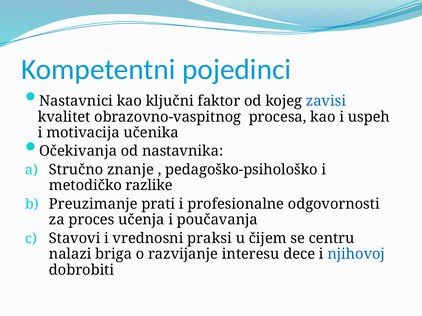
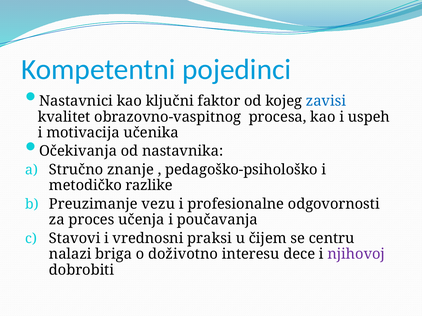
prati: prati -> vezu (158, 204)
razvijanje: razvijanje -> doživotno (183, 254)
njihovoj colour: blue -> purple (356, 254)
